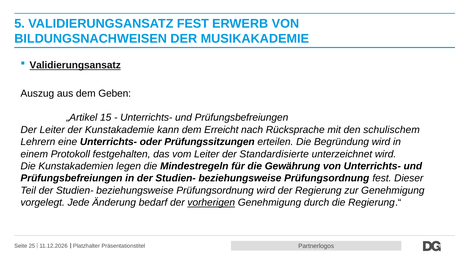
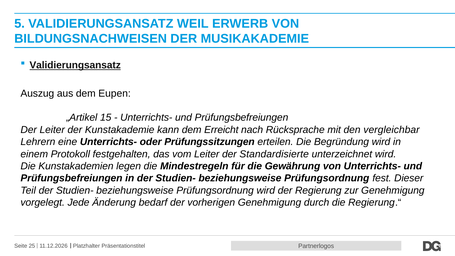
VALIDIERUNGSANSATZ FEST: FEST -> WEIL (193, 24)
Geben: Geben -> Eupen (115, 93)
schulischem: schulischem -> vergleichbar (392, 130)
vorherigen underline: present -> none (211, 203)
